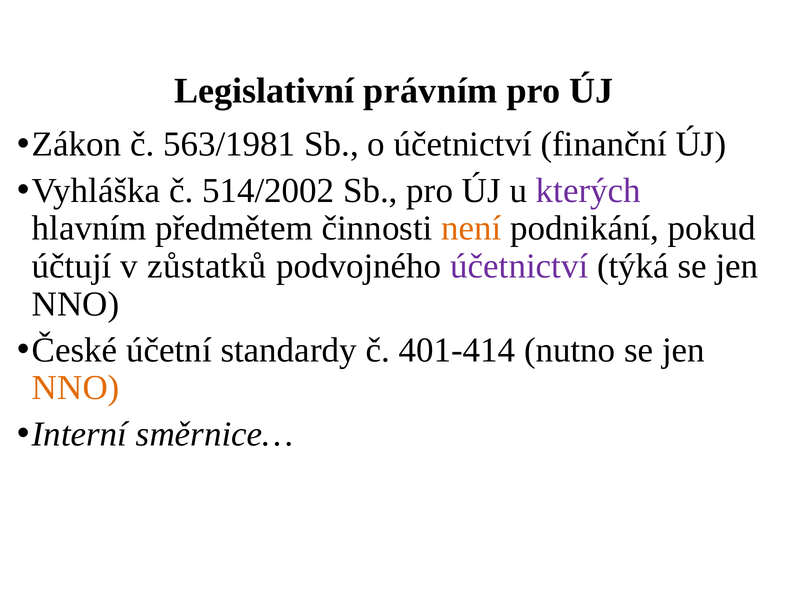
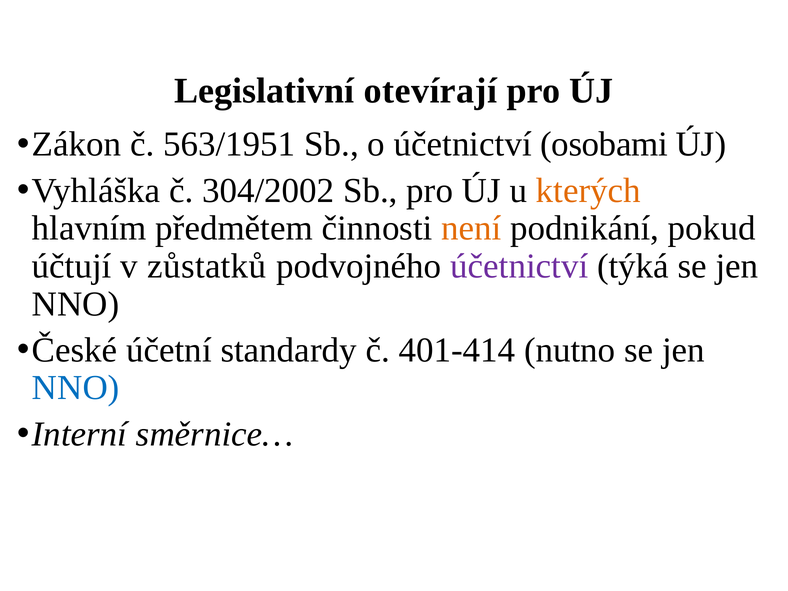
právním: právním -> otevírají (430, 91)
563/1981: 563/1981 -> 563/1951 (229, 144)
finanční: finanční -> osobami (604, 144)
514/2002: 514/2002 -> 304/2002 (268, 190)
kterých colour: purple -> orange (588, 190)
NNO colour: orange -> blue (76, 388)
